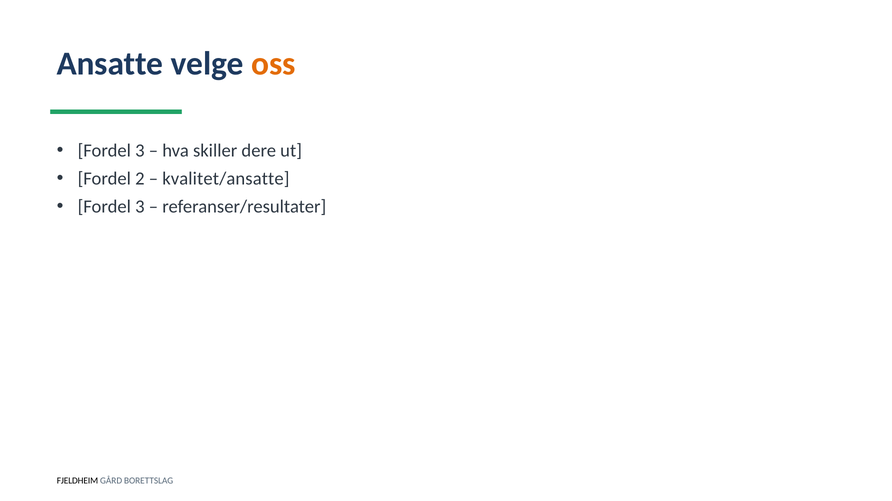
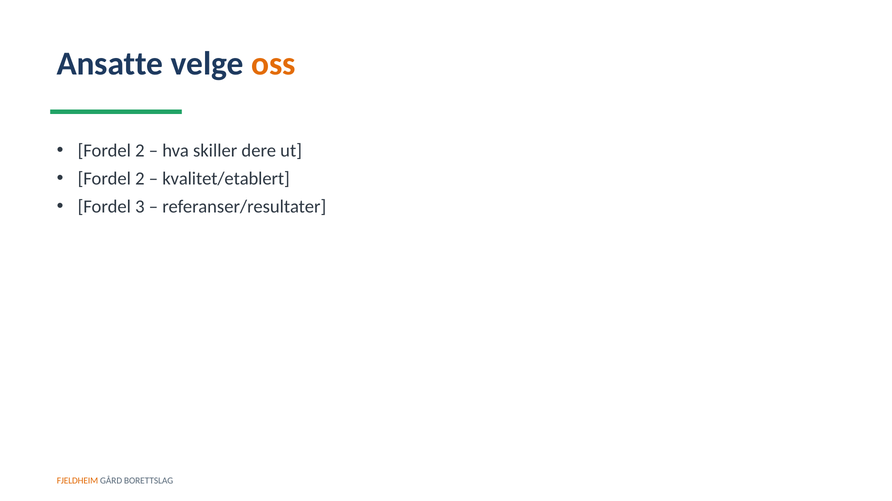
3: 3 -> 2 (140, 151)
kvalitet/ansatte: kvalitet/ansatte -> kvalitet/etablert (226, 179)
FJELDHEIM colour: black -> orange (77, 481)
